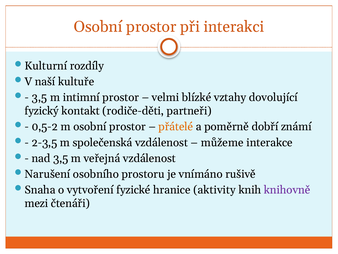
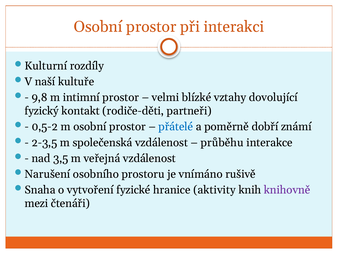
3,5: 3,5 -> 9,8 (40, 97)
přátelé colour: orange -> blue (176, 126)
můžeme: můžeme -> průběhu (222, 142)
